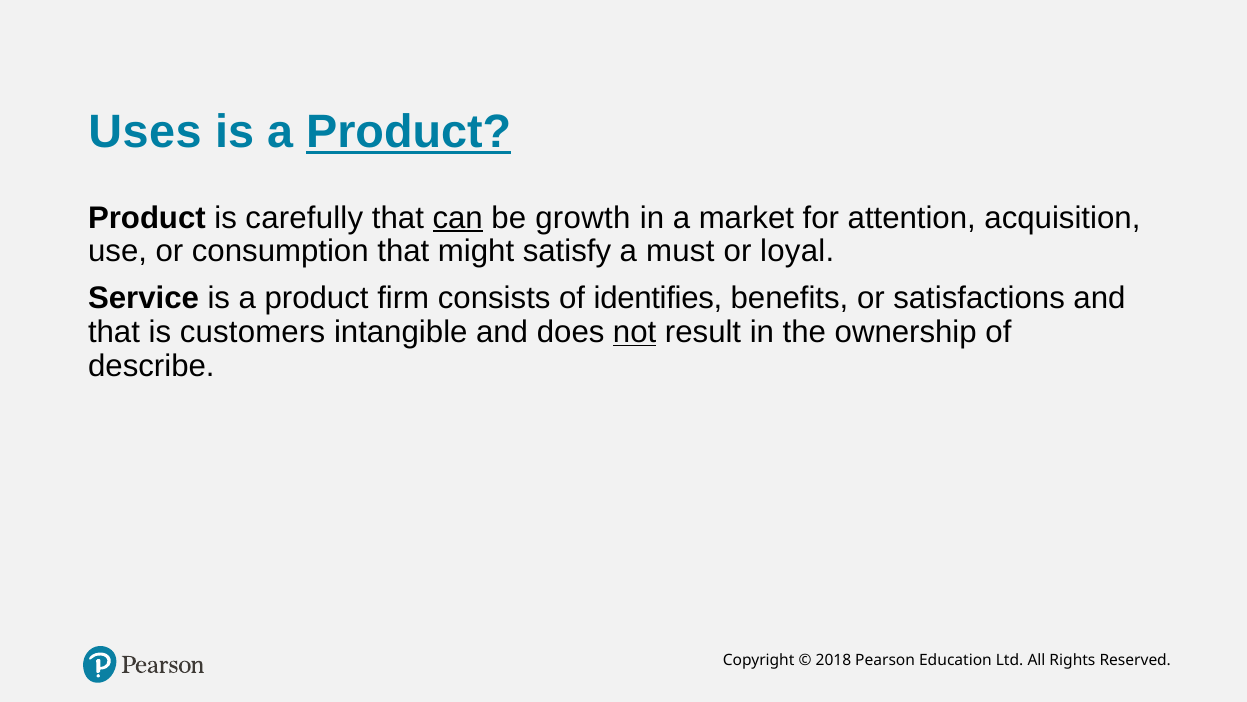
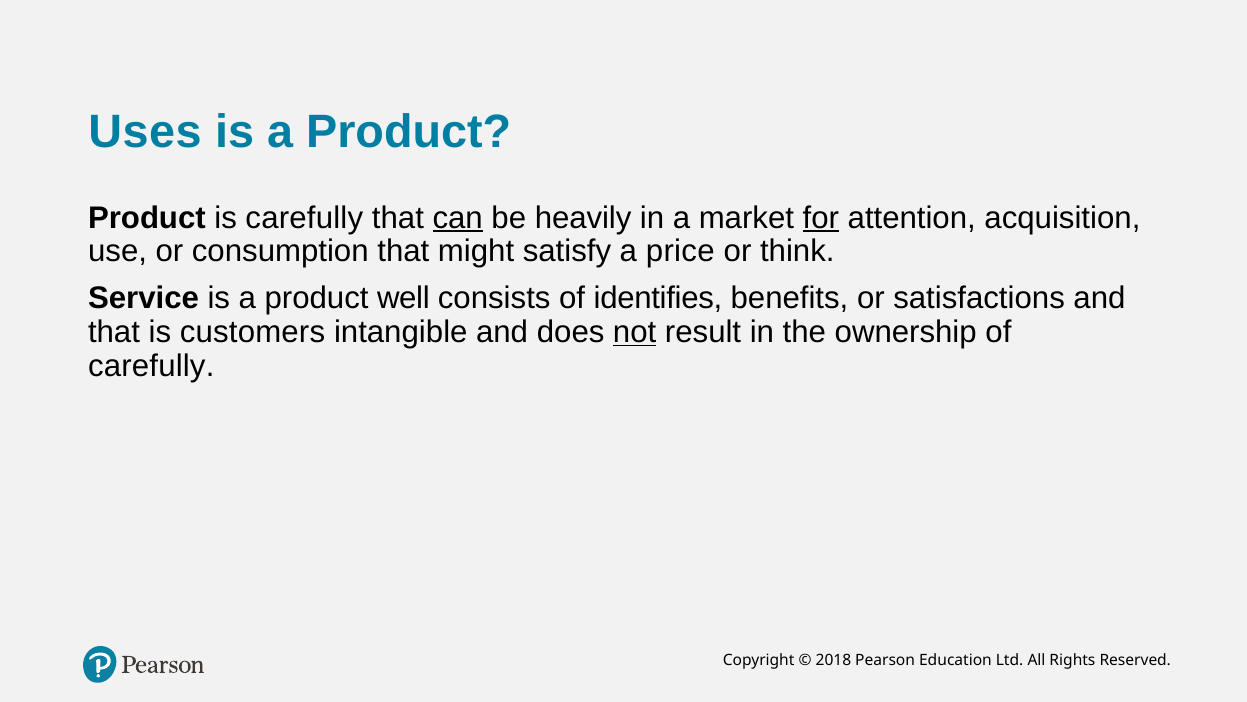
Product underline: present -> none (409, 132)
growth: growth -> heavily (583, 218)
for underline: none -> present (821, 218)
must: must -> price (680, 251)
loyal: loyal -> think (797, 251)
firm: firm -> well (403, 298)
describe: describe -> carefully (151, 365)
